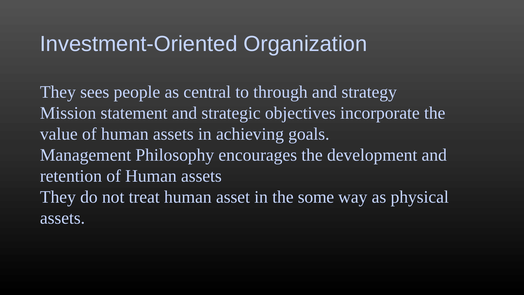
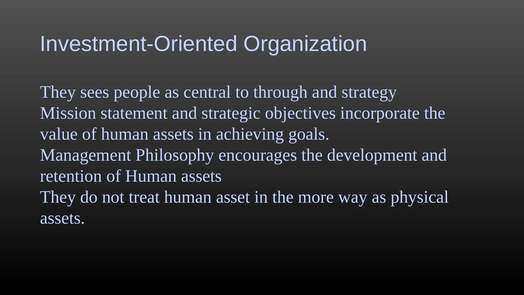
some: some -> more (316, 197)
